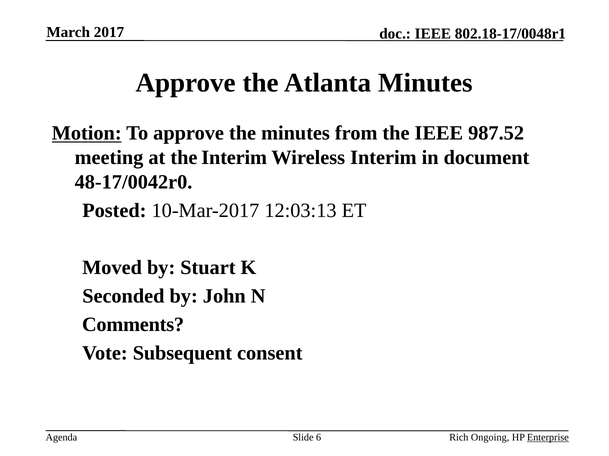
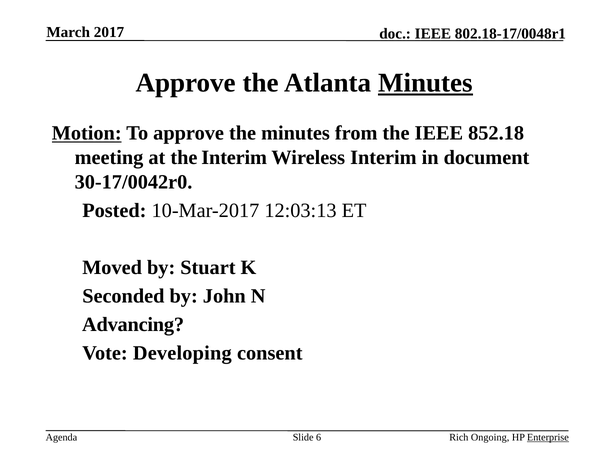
Minutes underline: none -> present (425, 83)
987.52: 987.52 -> 852.18 (496, 133)
48-17/0042r0: 48-17/0042r0 -> 30-17/0042r0 (134, 182)
Comments: Comments -> Advancing (133, 325)
Subsequent: Subsequent -> Developing (182, 354)
